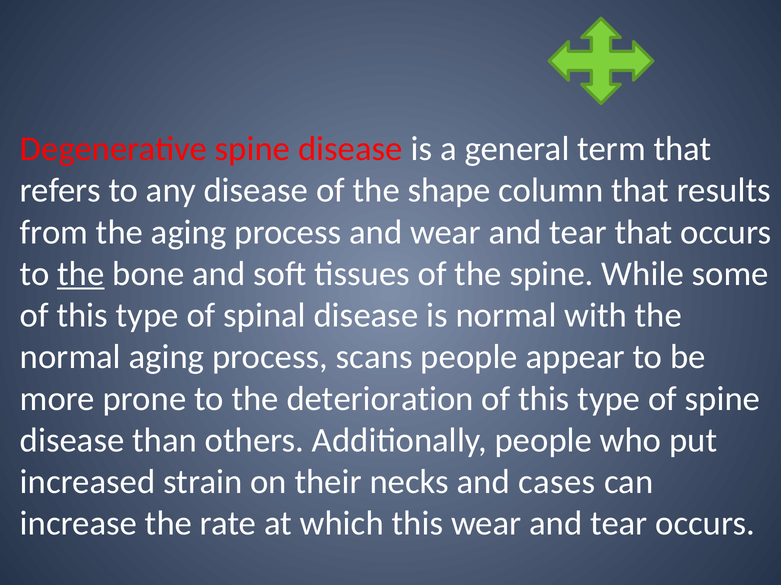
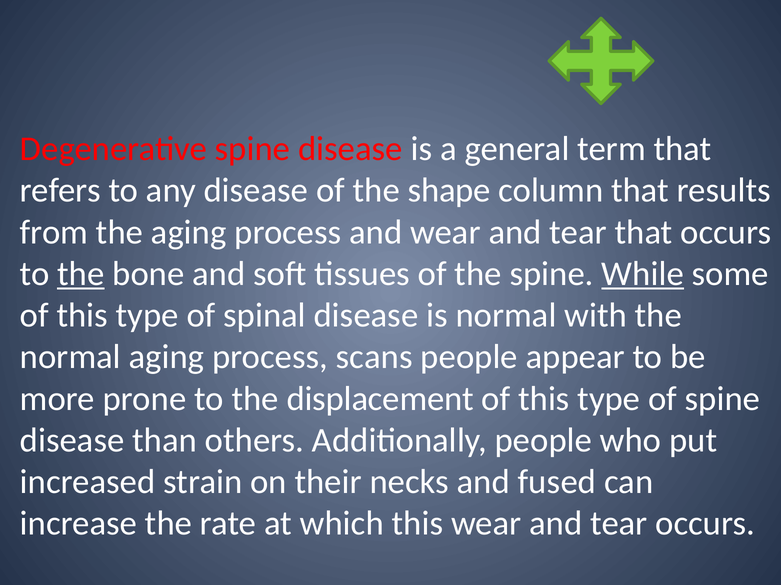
While underline: none -> present (643, 274)
deterioration: deterioration -> displacement (380, 399)
cases: cases -> fused (557, 482)
